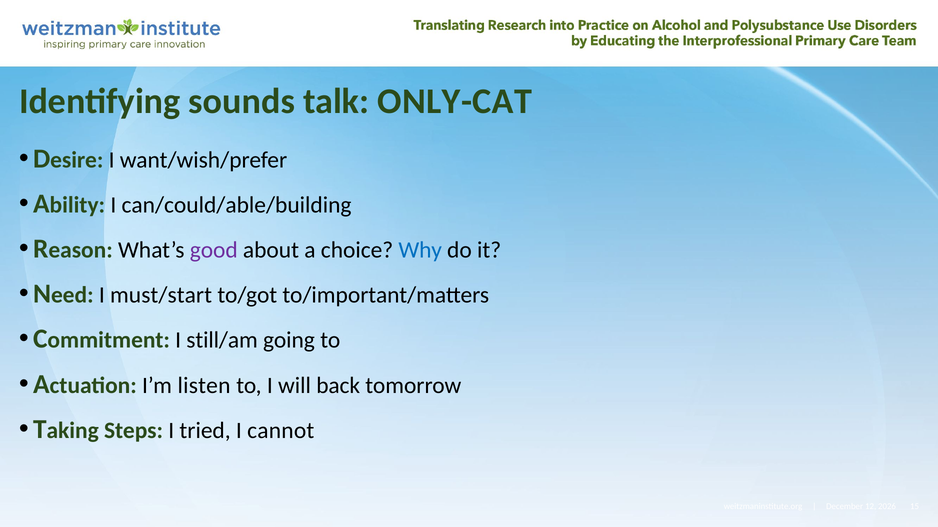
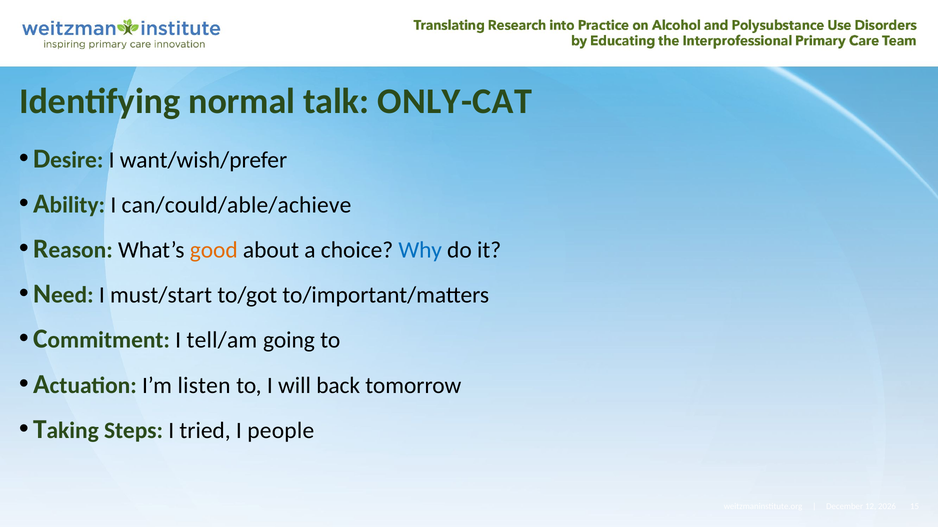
sounds: sounds -> normal (242, 101)
can/could/able/building: can/could/able/building -> can/could/able/achieve (236, 205)
good colour: purple -> orange (214, 250)
still/am: still/am -> tell/am (222, 341)
cannot: cannot -> people (281, 431)
